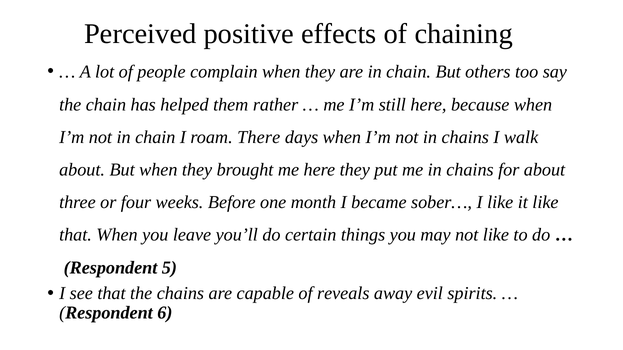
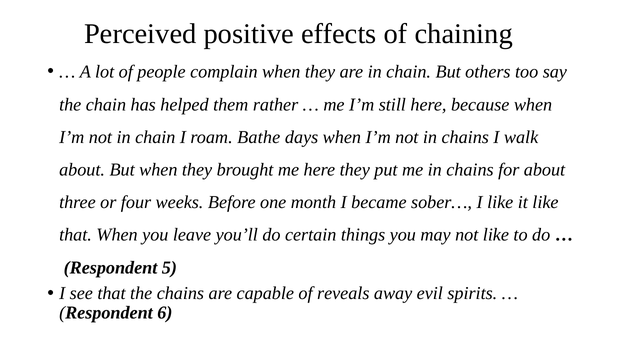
There: There -> Bathe (259, 137)
